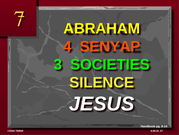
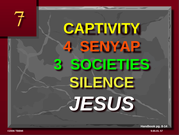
ABRAHAM: ABRAHAM -> CAPTIVITY (102, 28)
